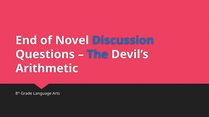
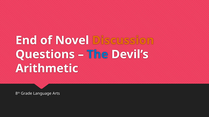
Discussion colour: blue -> orange (123, 41)
